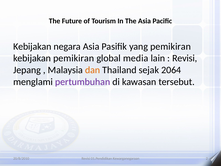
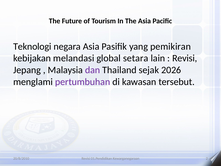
Kebijakan: Kebijakan -> Teknologi (32, 46)
kebijakan pemikiran: pemikiran -> melandasi (74, 58)
media: media -> setara (136, 58)
dan colour: orange -> purple (93, 70)
2064: 2064 -> 2026 (171, 70)
